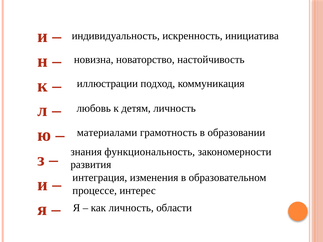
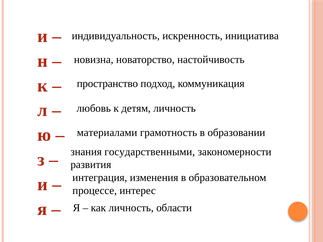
иллюстрации: иллюстрации -> пространство (107, 84)
функциональность: функциональность -> государственными (150, 152)
